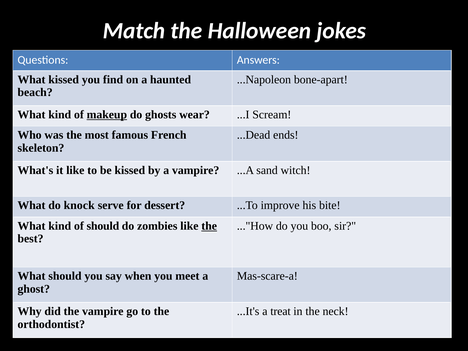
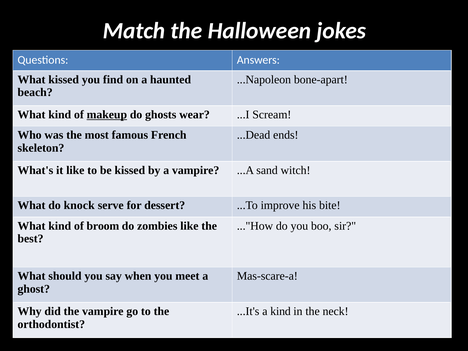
of should: should -> broom (103, 226)
the underline: present -> none (209, 226)
a treat: treat -> kind (281, 311)
